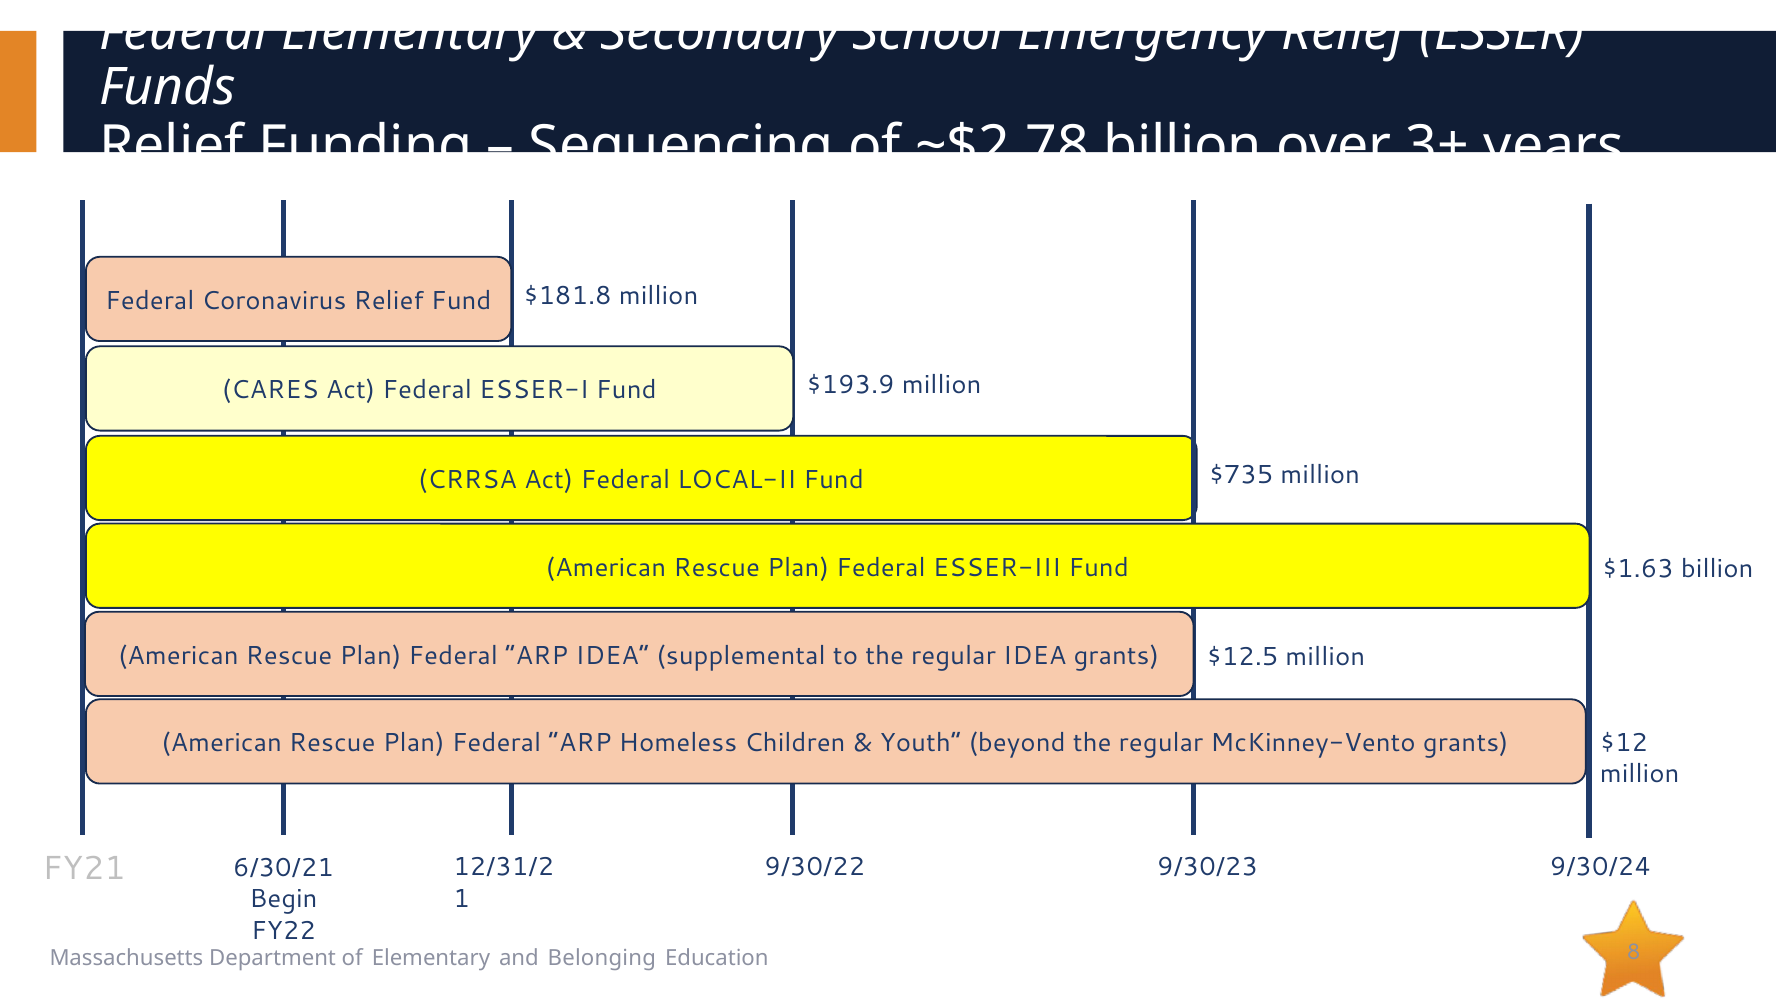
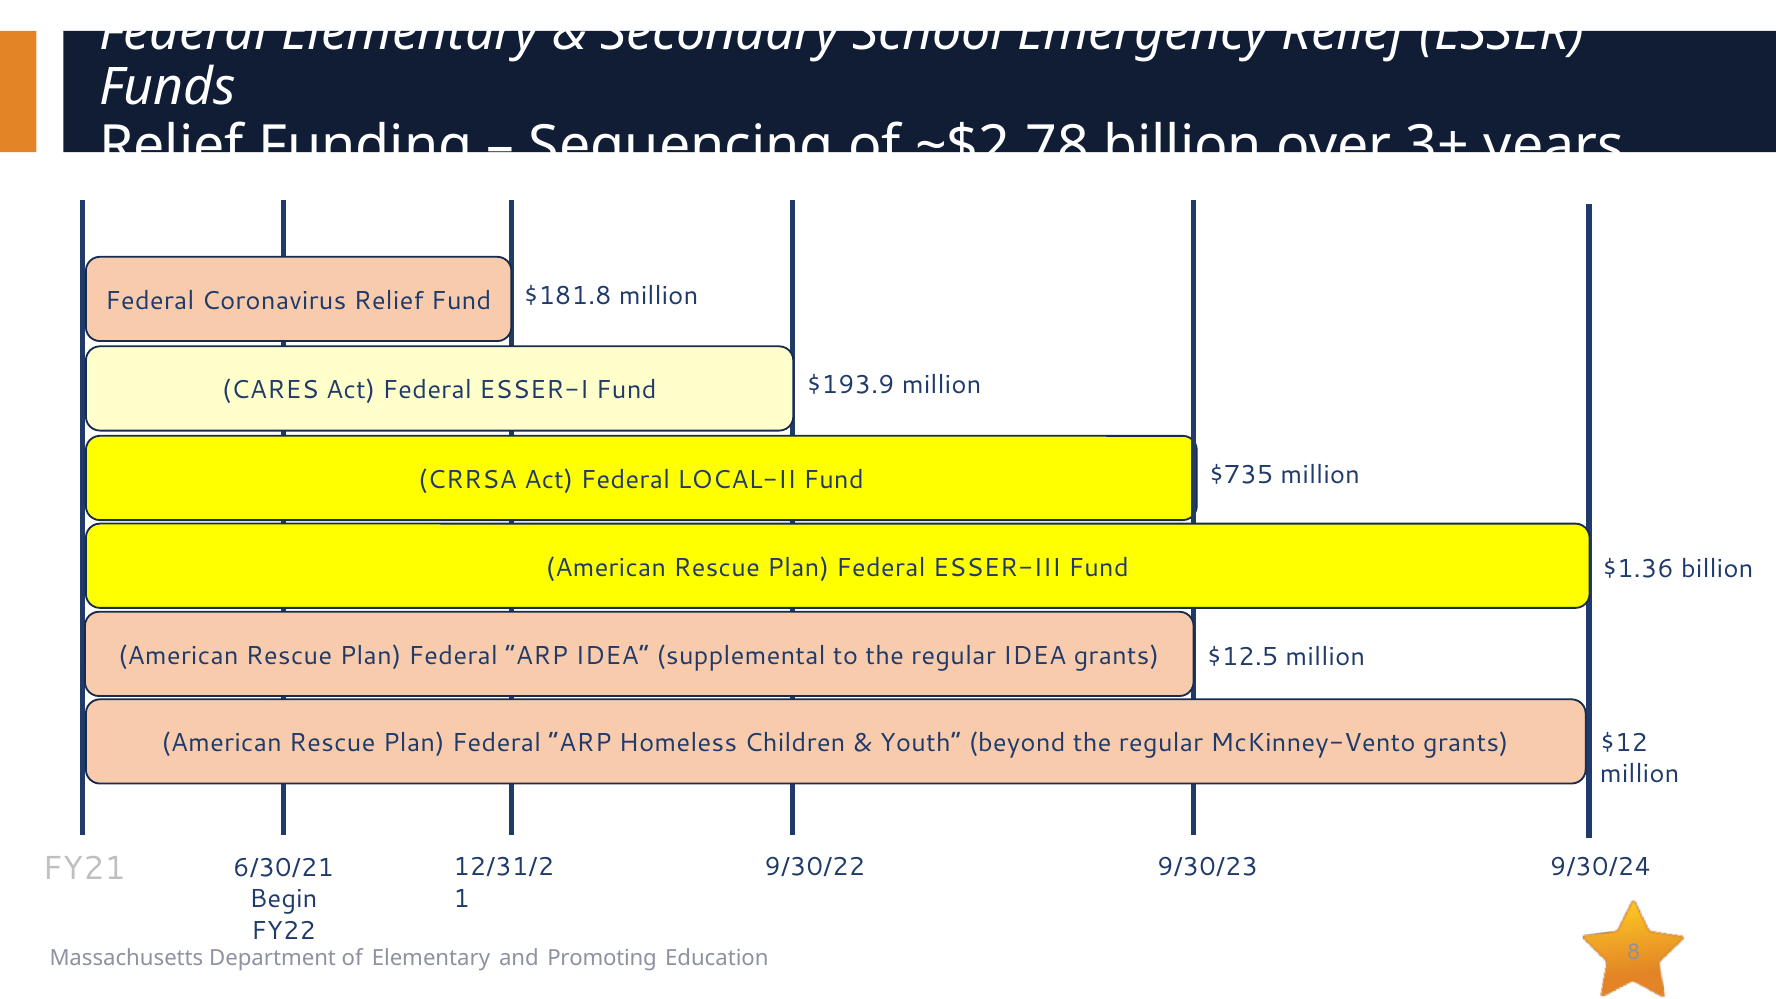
$1.63: $1.63 -> $1.36 (1638, 569)
Belonging: Belonging -> Promoting (602, 958)
